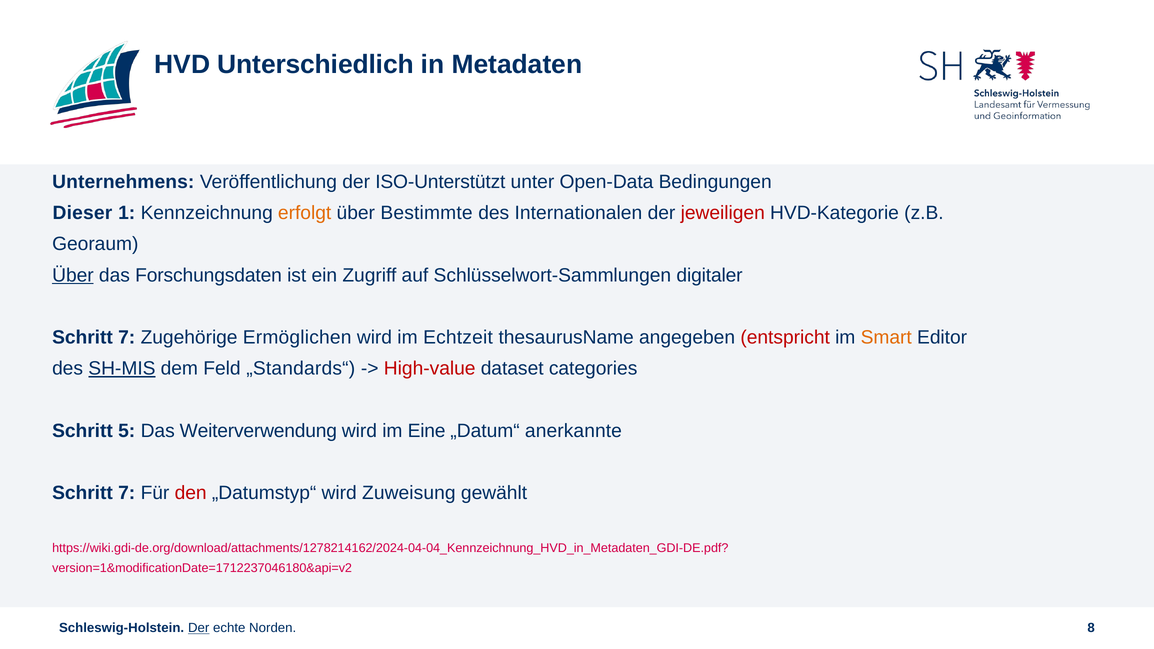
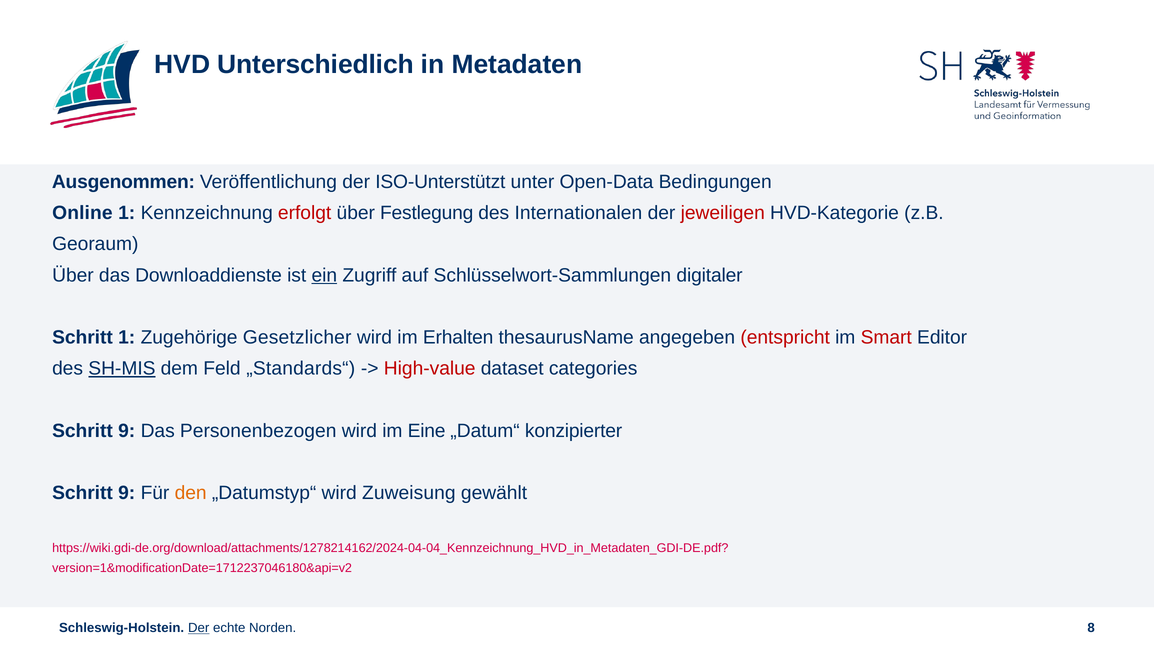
Unternehmens: Unternehmens -> Ausgenommen (123, 182)
Dieser: Dieser -> Online (82, 213)
erfolgt colour: orange -> red (305, 213)
Bestimmte: Bestimmte -> Festlegung (427, 213)
Über underline: present -> none (73, 275)
Forschungsdaten: Forschungsdaten -> Downloaddienste (209, 275)
ein underline: none -> present (324, 275)
7: 7 -> 1 (127, 337)
Ermöglichen: Ermöglichen -> Gesetzlicher (297, 337)
Echtzeit: Echtzeit -> Erhalten (458, 337)
Smart colour: orange -> red (886, 337)
5: 5 -> 9 (127, 431)
Weiterverwendung: Weiterverwendung -> Personenbezogen (258, 431)
anerkannte: anerkannte -> konzipierter (574, 431)
7: 7 -> 9 (127, 493)
den colour: red -> orange (191, 493)
